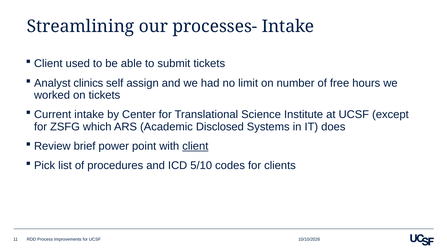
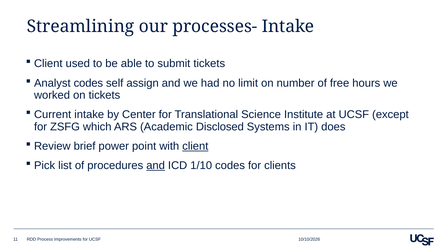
Analyst clinics: clinics -> codes (88, 83)
and underline: none -> present (156, 166)
5/10: 5/10 -> 1/10 (201, 166)
